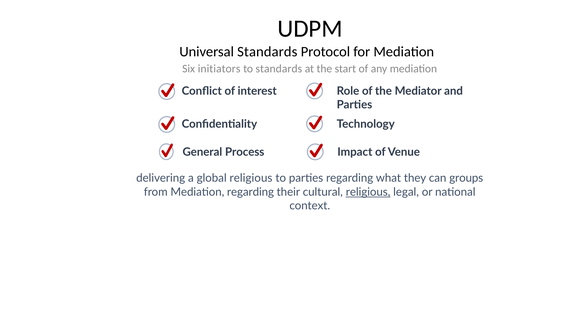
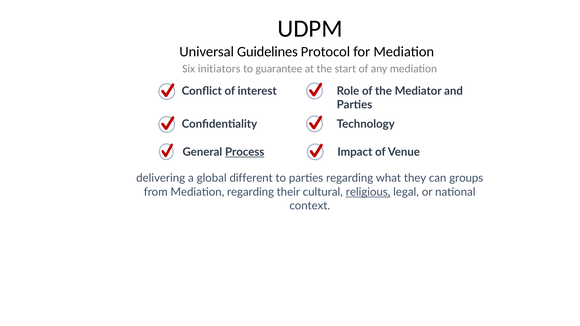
Universal Standards: Standards -> Guidelines (267, 52)
to standards: standards -> guarantee (279, 69)
Process underline: none -> present (245, 152)
global religious: religious -> different (251, 178)
